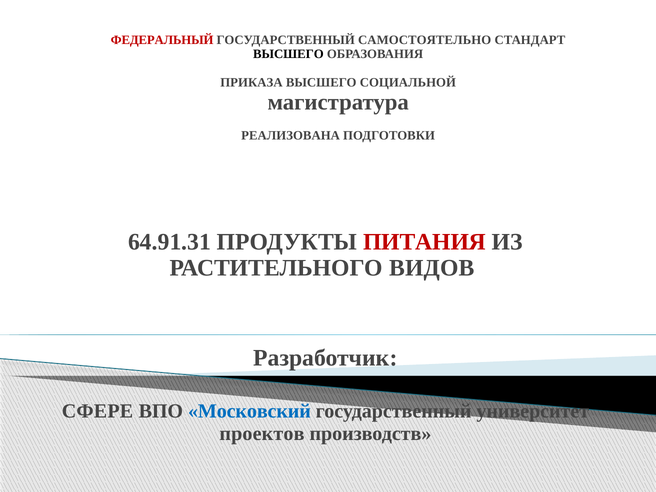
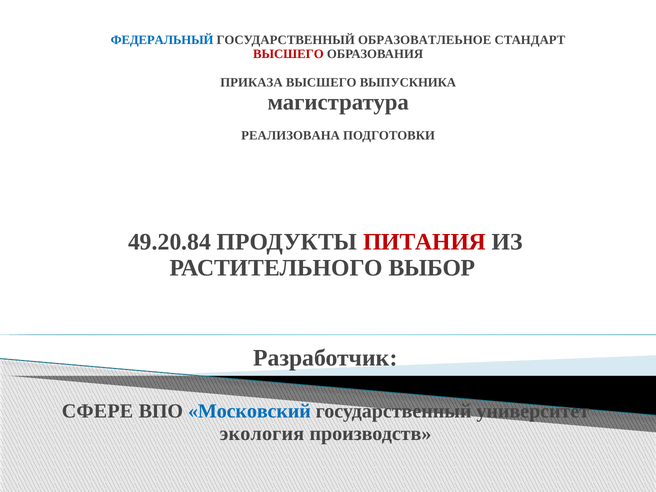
ФЕДЕРАЛЬНЫЙ colour: red -> blue (162, 40)
САМОСТОЯТЕЛЬНО: САМОСТОЯТЕЛЬНО -> ОБРАЗОВАТЛЕЬНОЕ (425, 40)
ВЫСШЕГО colour: black -> red (288, 54)
СОЦИАЛЬНОЙ: СОЦИАЛЬНОЙ -> ВЫПУСКНИКА (408, 82)
64.91.31: 64.91.31 -> 49.20.84 (170, 242)
ВИДОВ: ВИДОВ -> ВЫБОР (432, 268)
проектов: проектов -> экология (262, 434)
